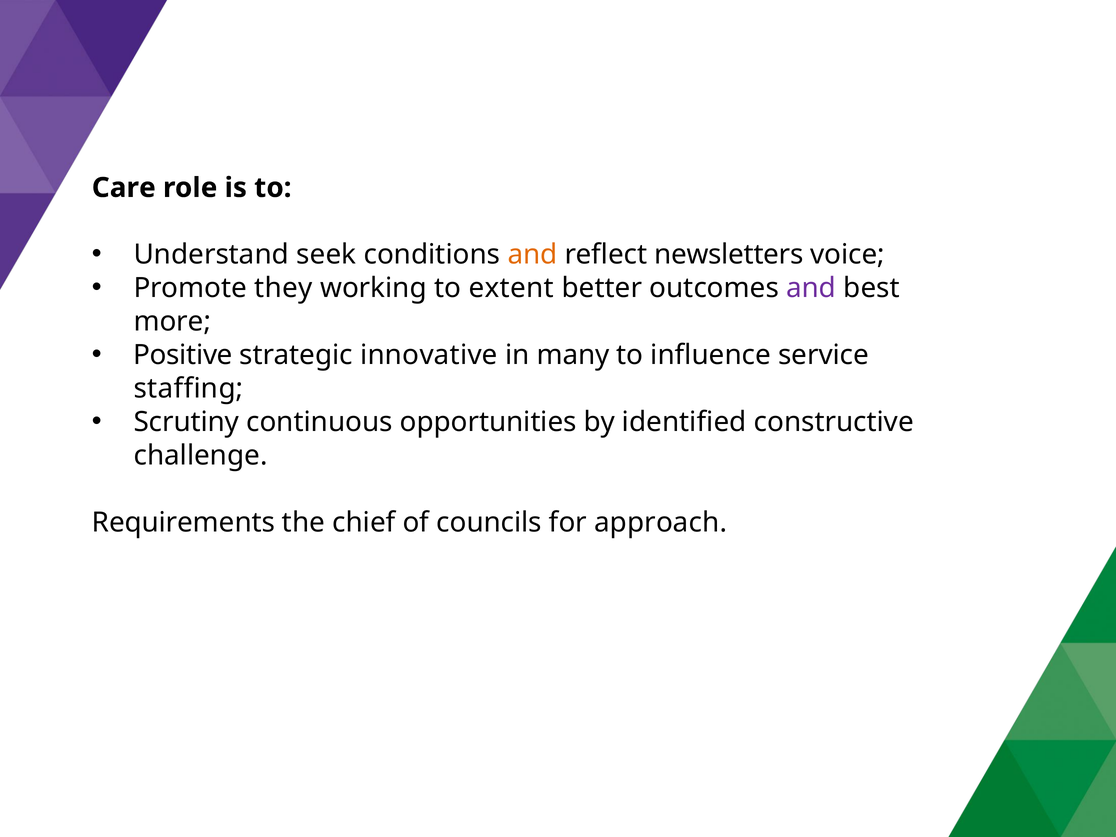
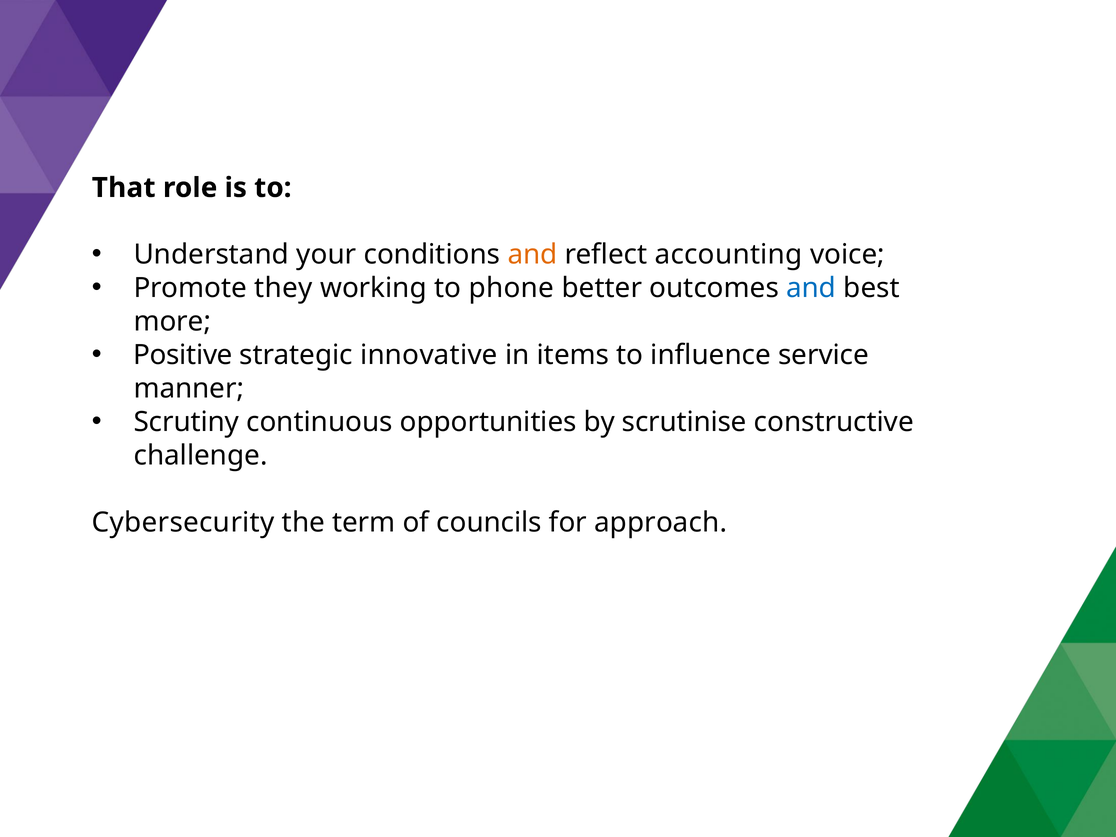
Care: Care -> That (124, 188)
seek: seek -> your (326, 255)
newsletters: newsletters -> accounting (729, 255)
extent: extent -> phone (511, 288)
and colour: purple -> blue (811, 288)
many: many -> items (573, 355)
staffing: staffing -> manner (189, 389)
identified: identified -> scrutinise (684, 422)
Requirements: Requirements -> Cybersecurity (183, 523)
chief: chief -> term (364, 523)
